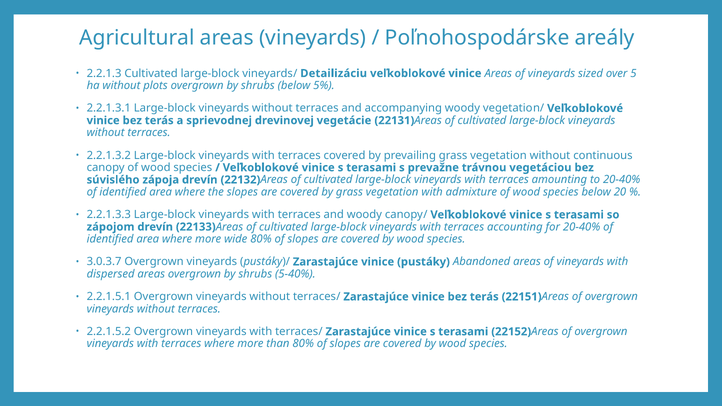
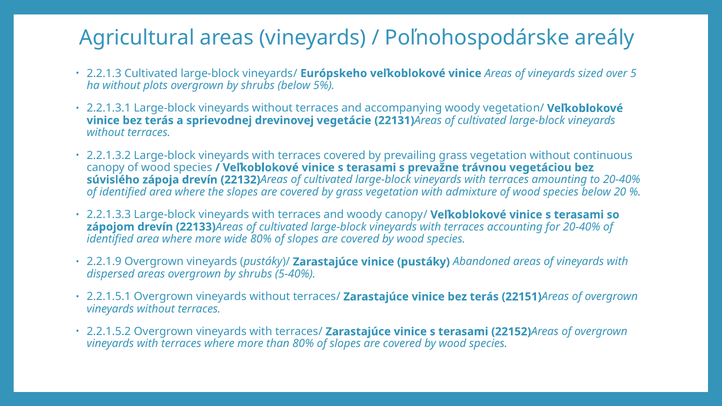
Detailizáciu: Detailizáciu -> Európskeho (334, 73)
3.0.3.7: 3.0.3.7 -> 2.2.1.9 (104, 262)
